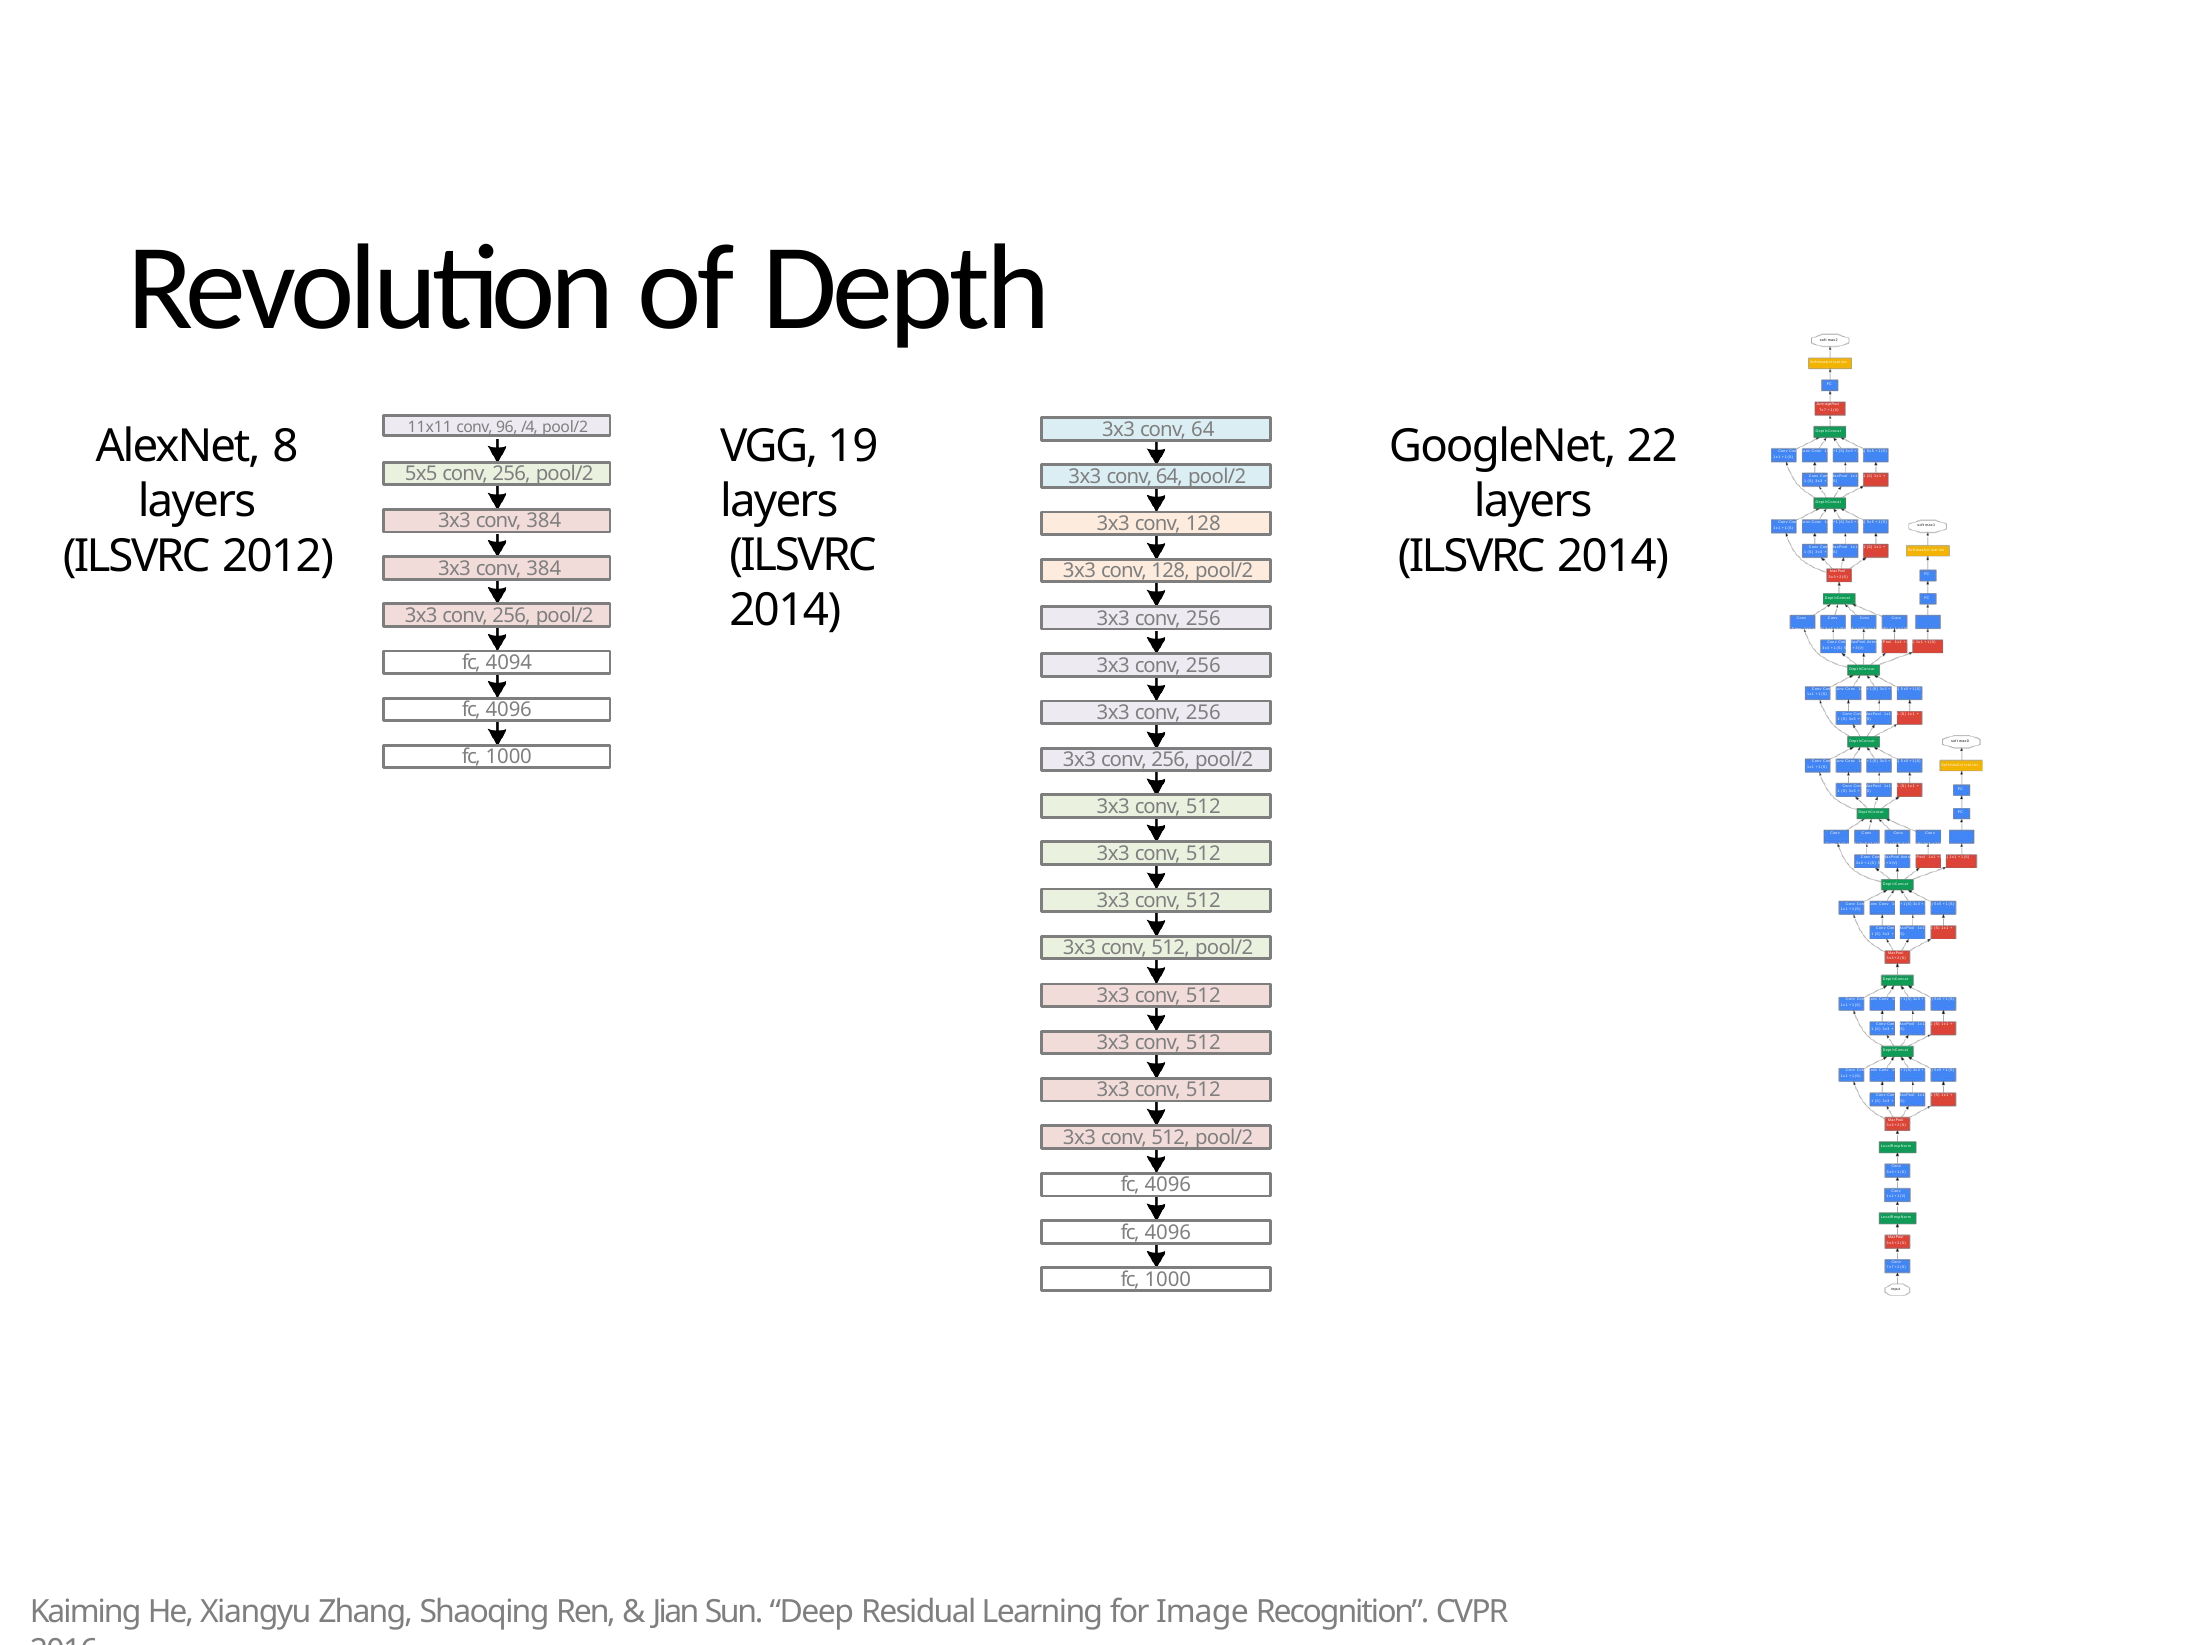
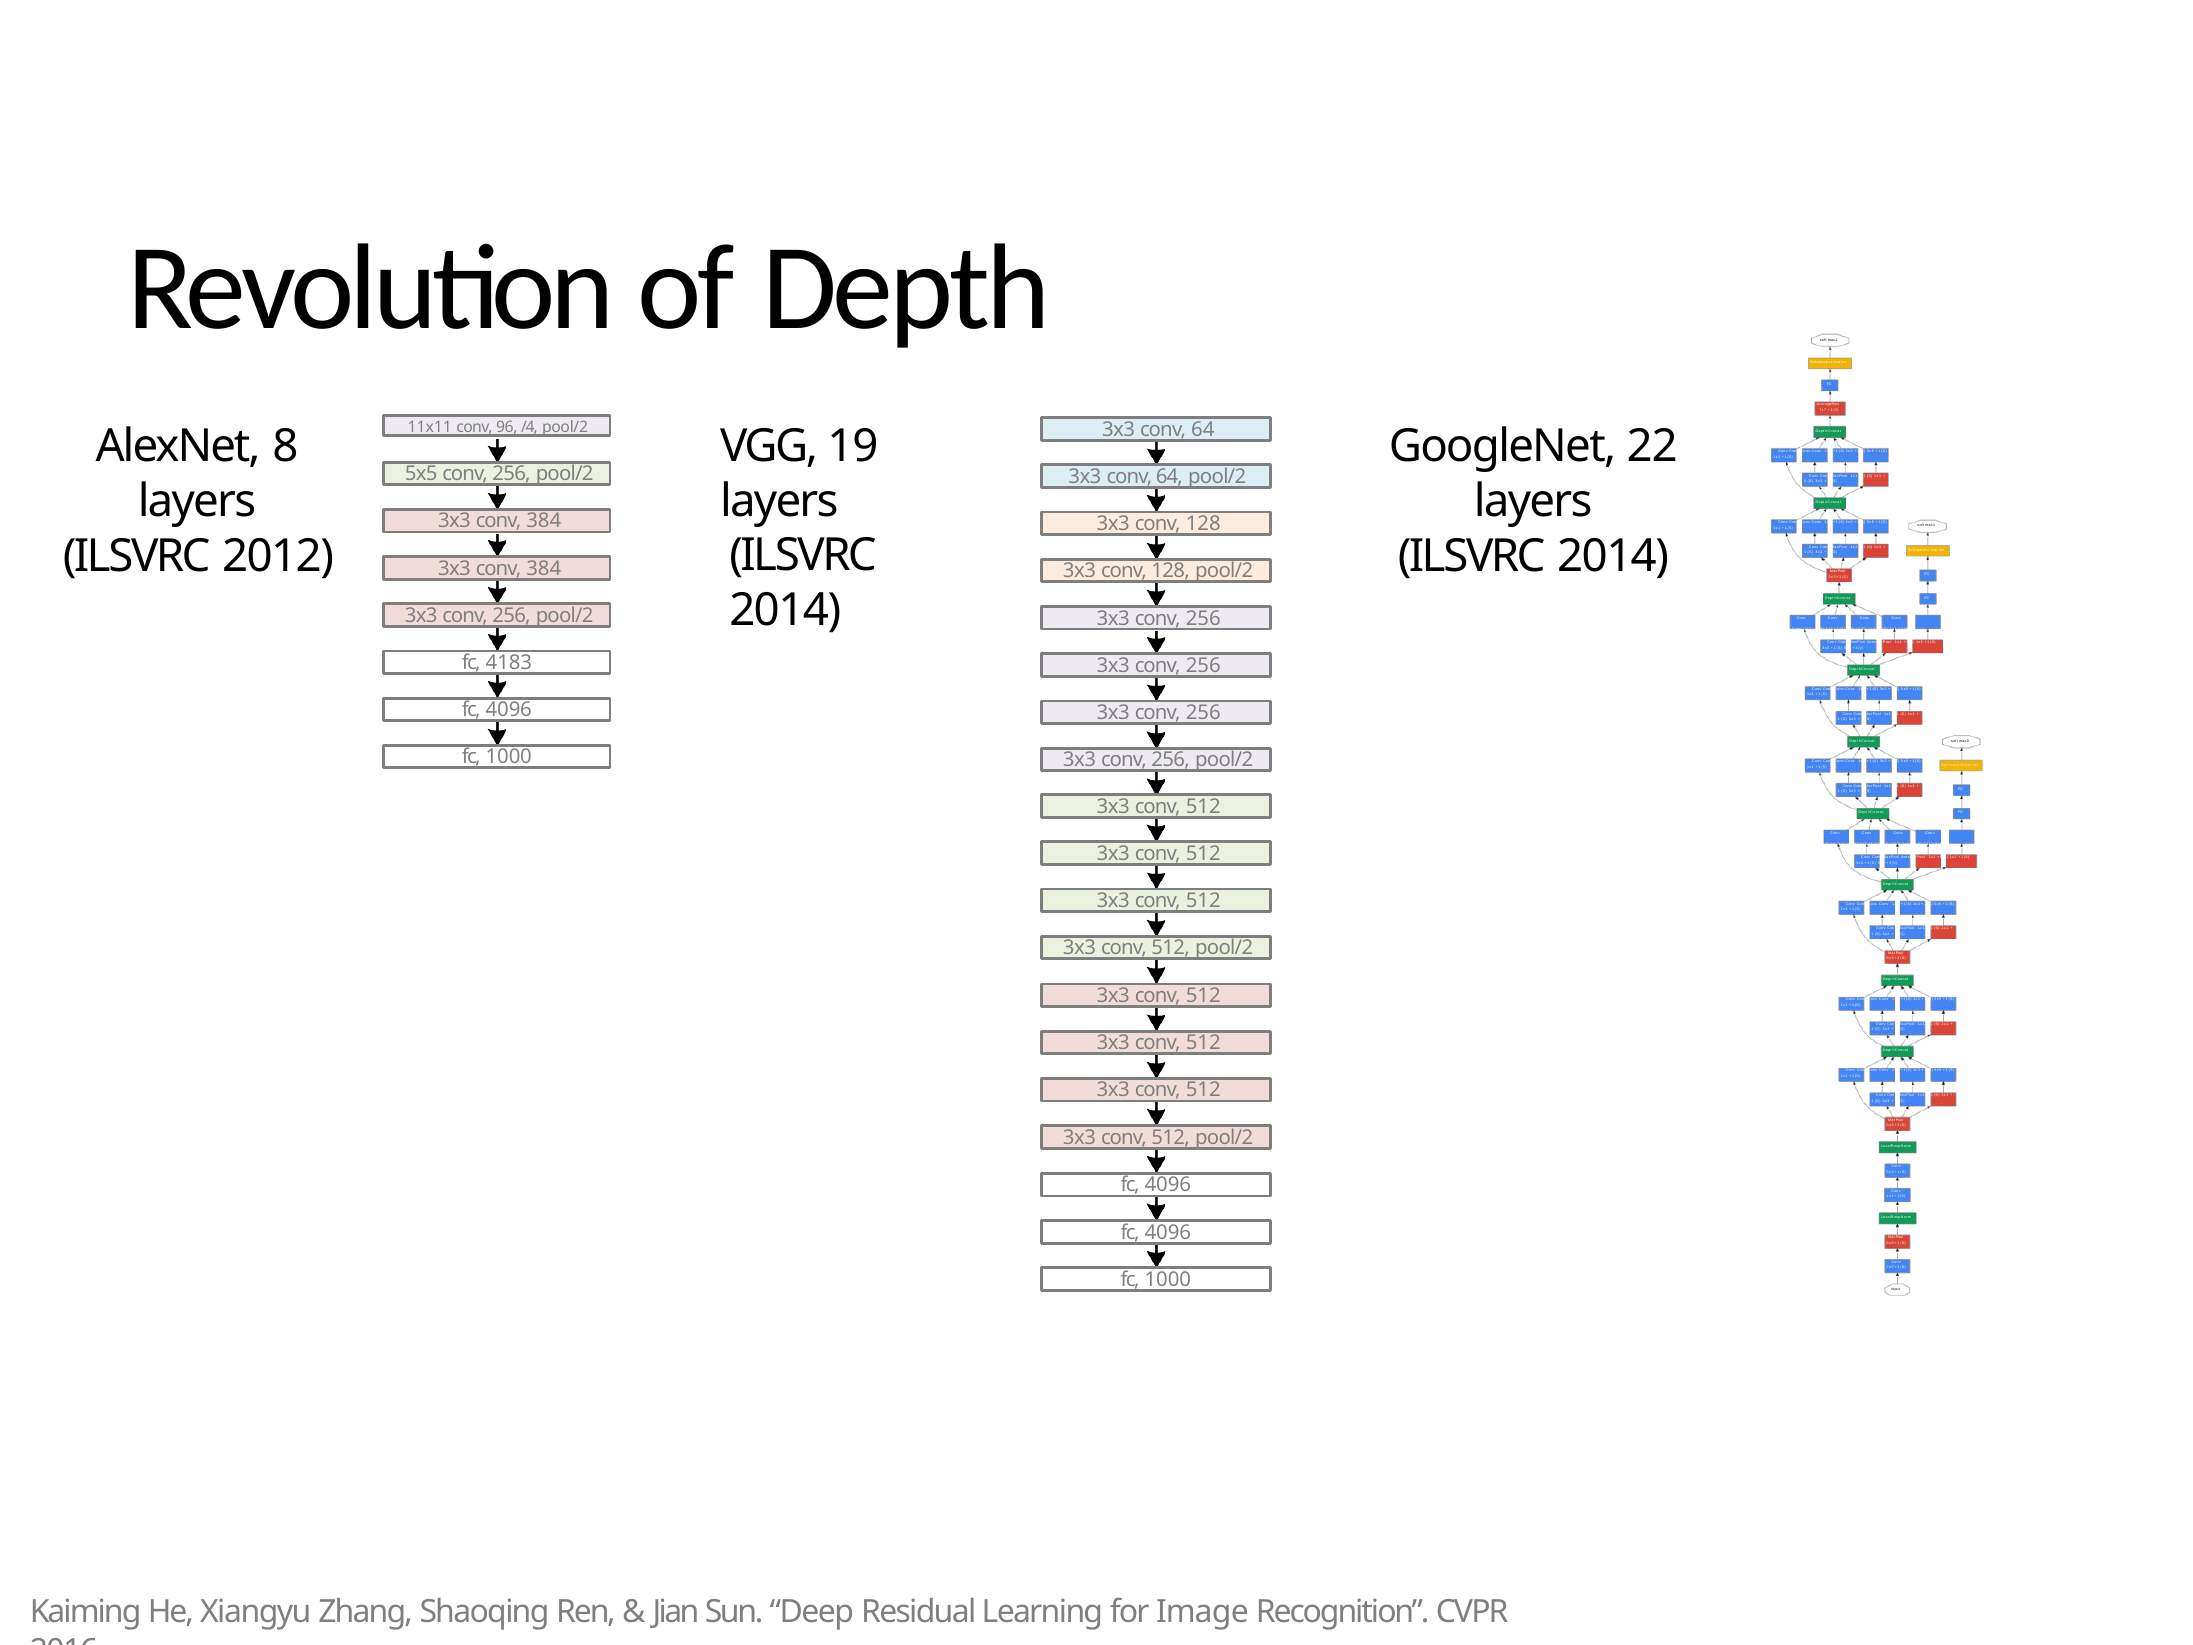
4094: 4094 -> 4183 (509, 663)
